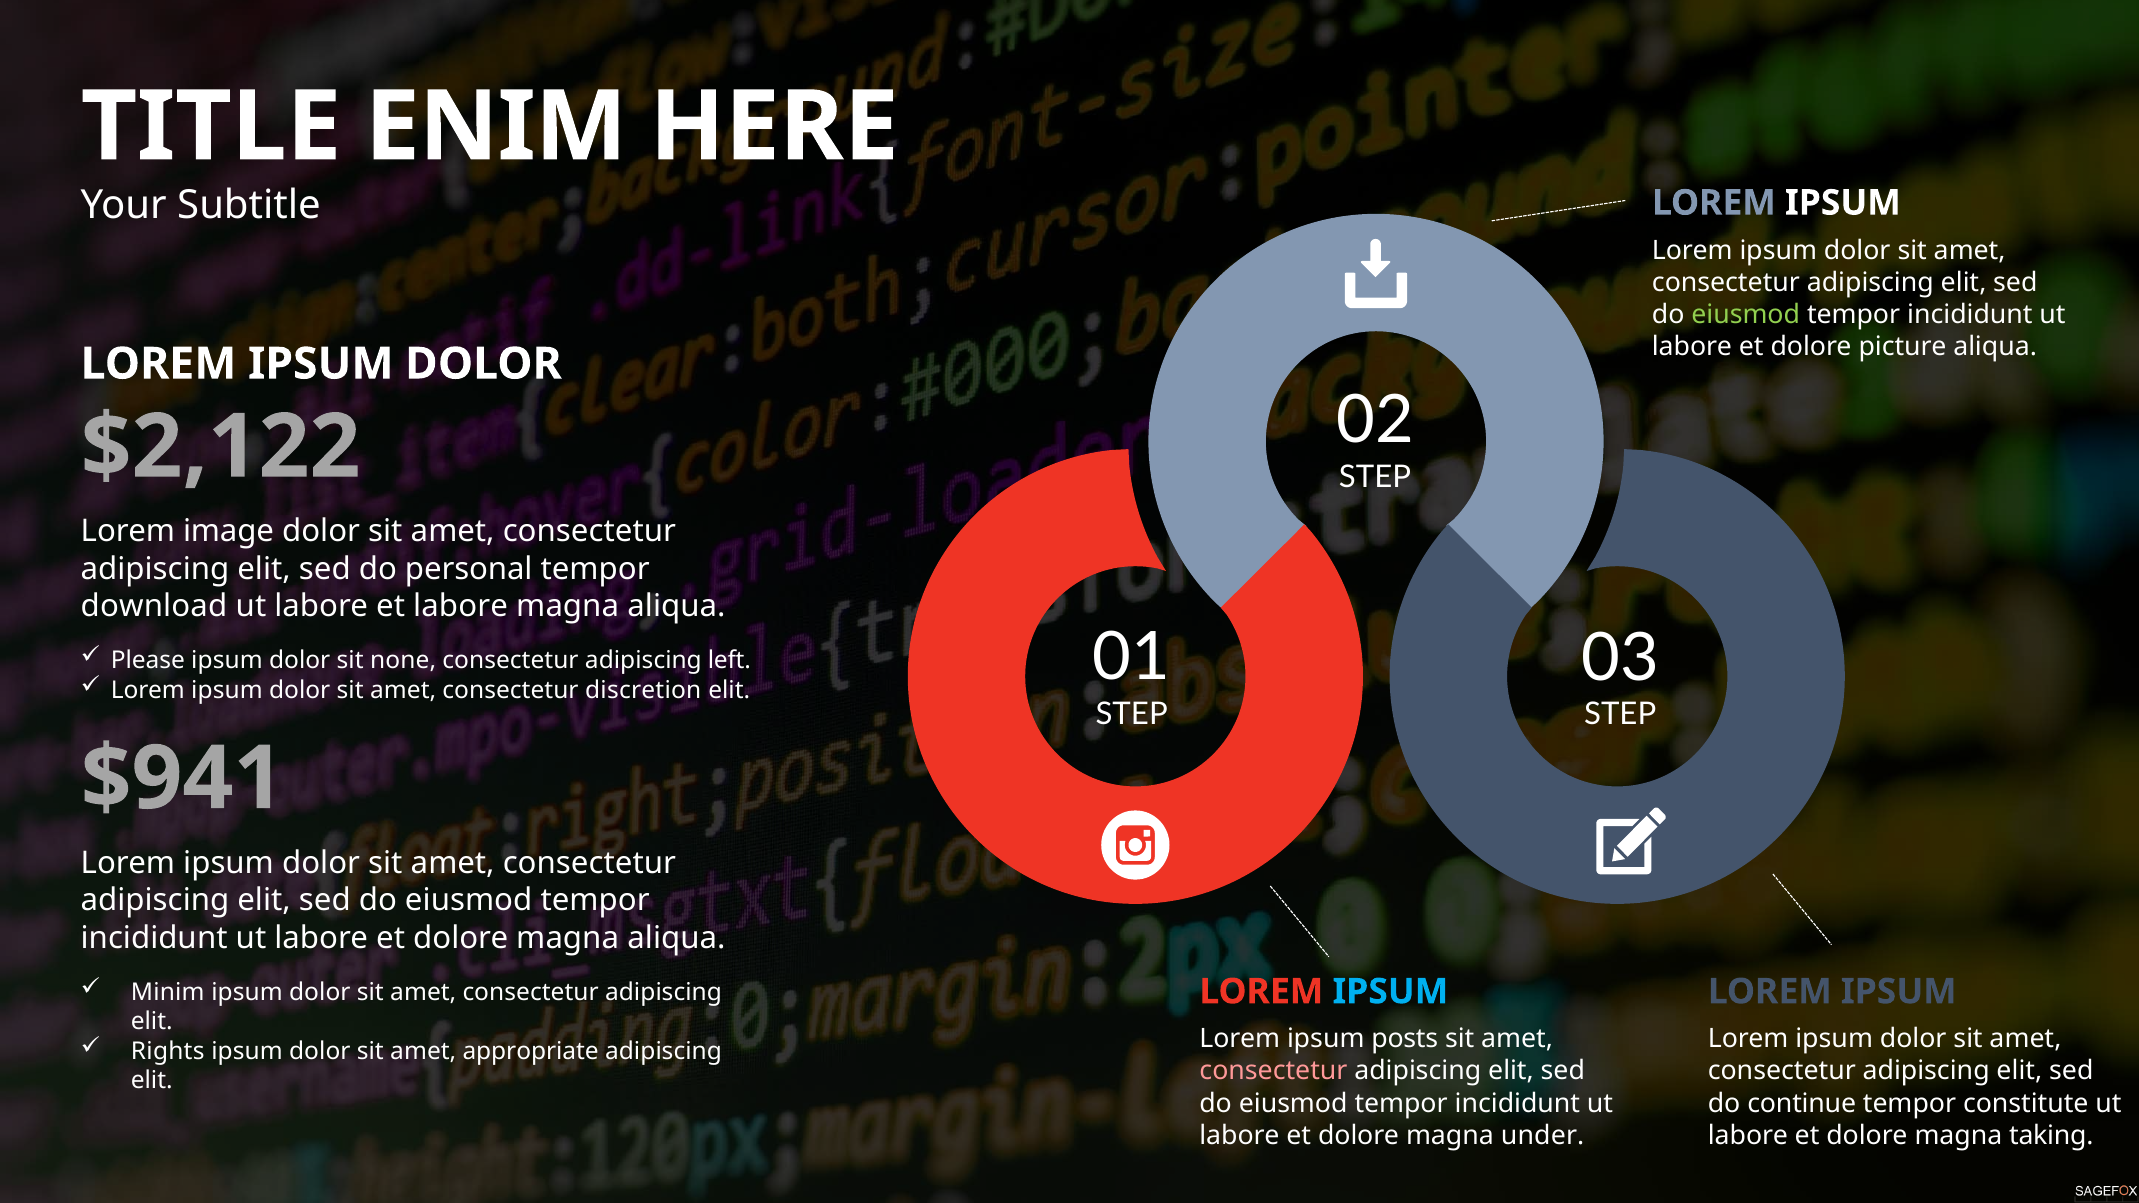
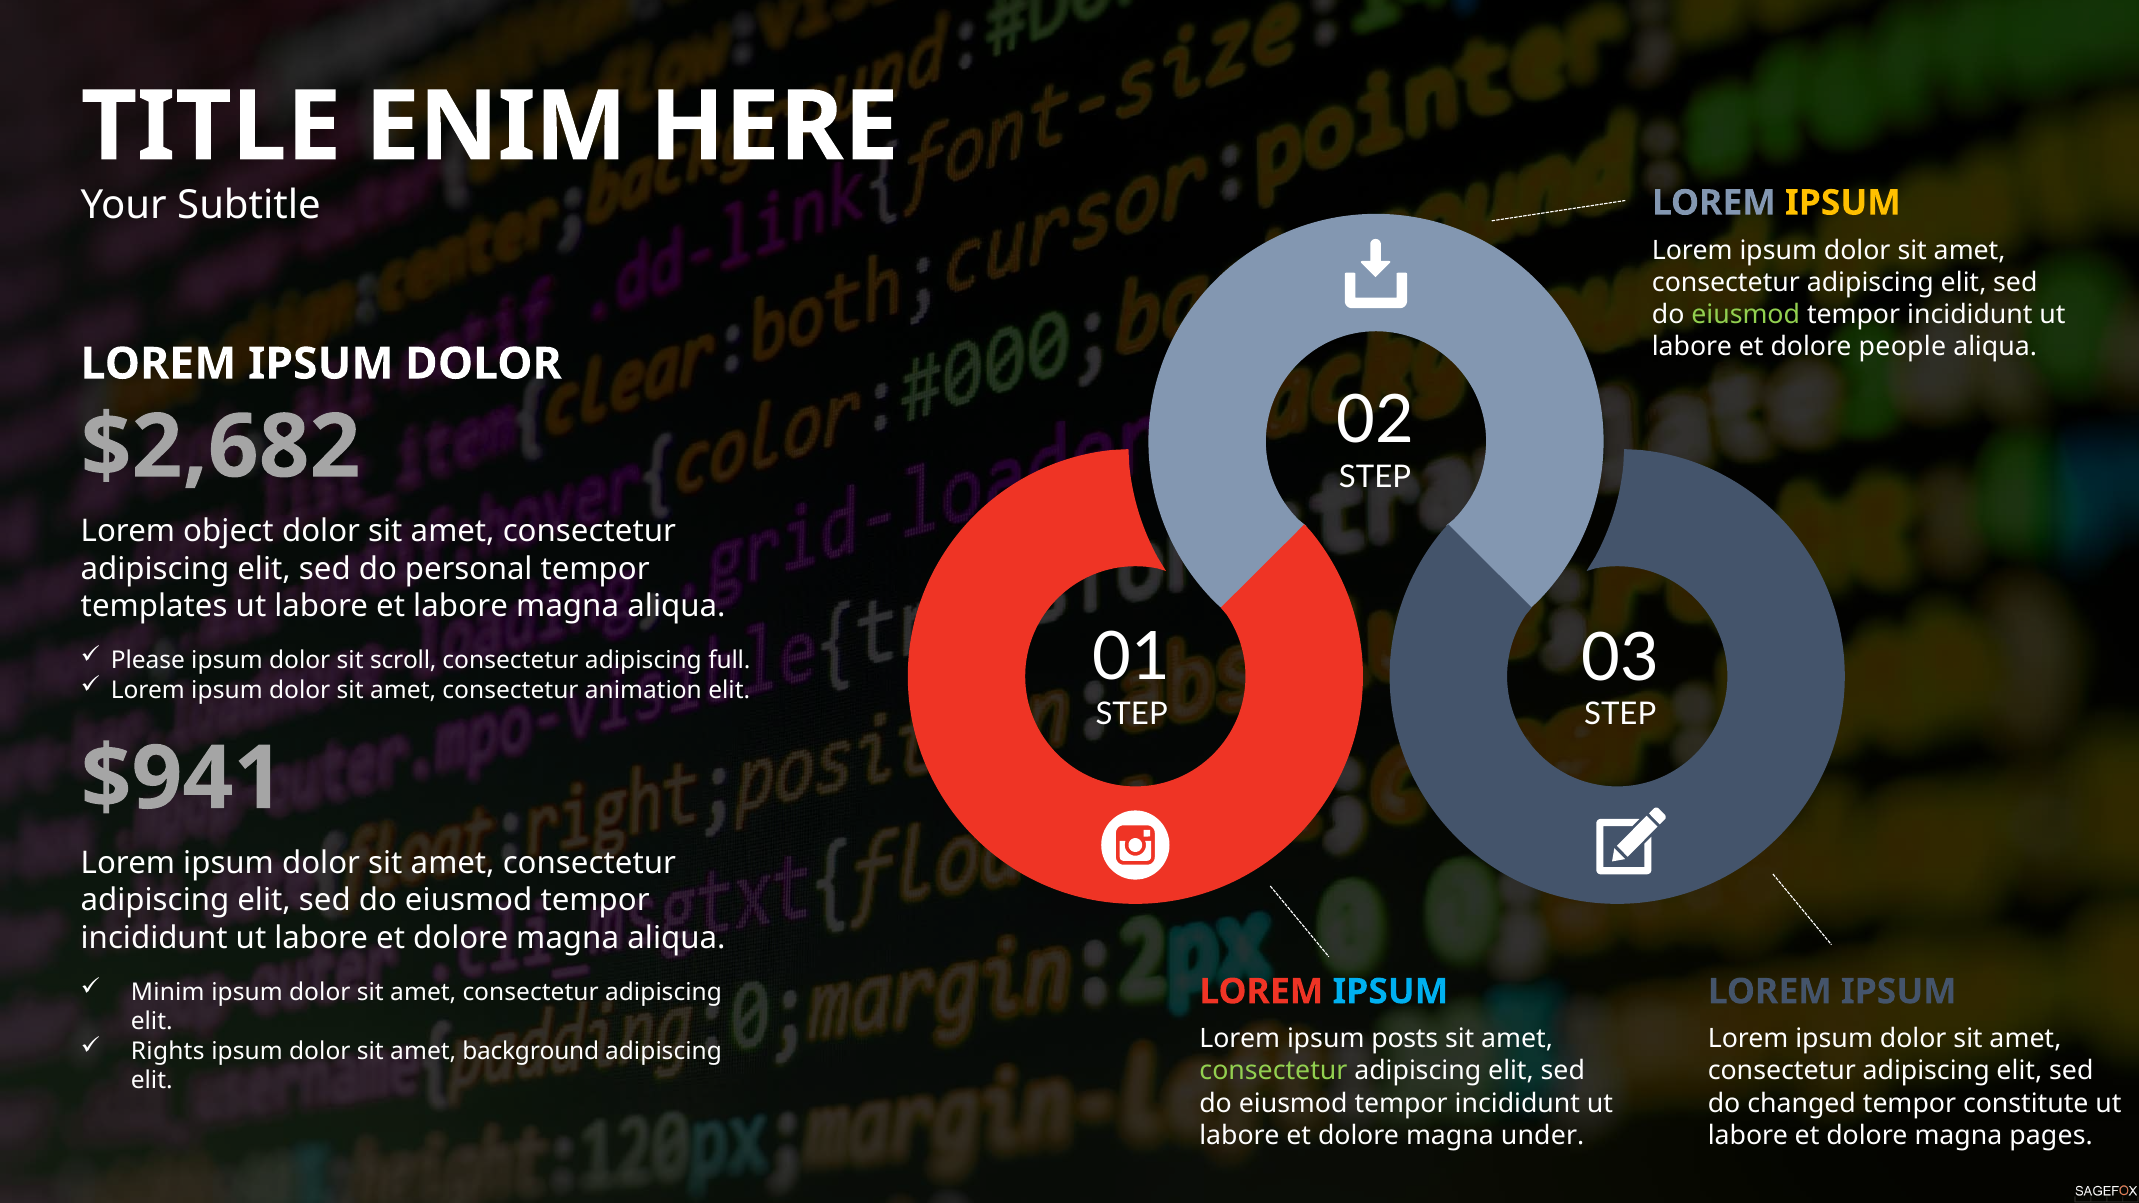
IPSUM colour: white -> yellow (1843, 203)
picture: picture -> people (1902, 347)
$2,122: $2,122 -> $2,682 (221, 447)
image: image -> object (228, 531)
download: download -> templates (154, 606)
none: none -> scroll (403, 661)
left: left -> full (729, 661)
discretion: discretion -> animation (643, 690)
appropriate: appropriate -> background (531, 1051)
consectetur colour: pink -> light green (1273, 1071)
continue: continue -> changed (1802, 1103)
taking: taking -> pages (2051, 1135)
